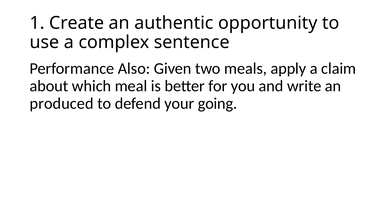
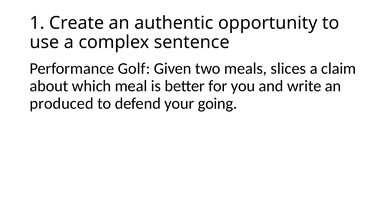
Also: Also -> Golf (134, 68)
apply: apply -> slices (288, 68)
